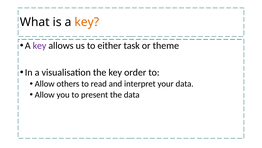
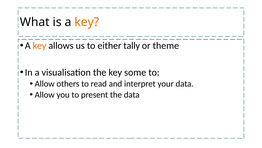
key colour: purple -> orange (40, 45)
task: task -> tally (132, 45)
order: order -> some (135, 72)
